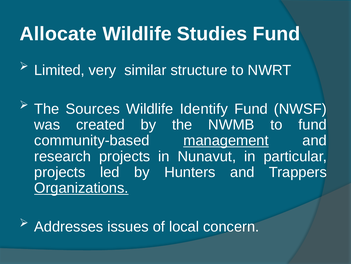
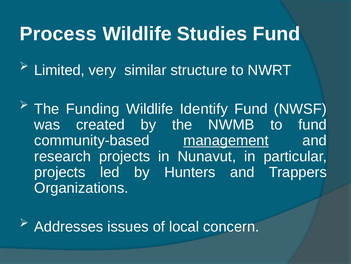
Allocate: Allocate -> Process (58, 34)
Sources: Sources -> Funding (93, 109)
Organizations underline: present -> none (81, 188)
